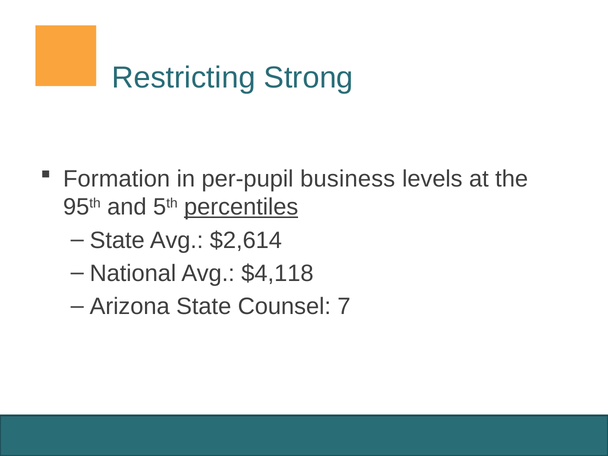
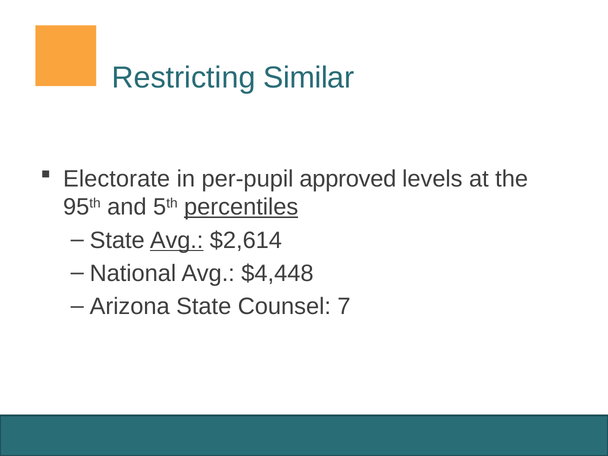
Strong: Strong -> Similar (309, 78)
Formation: Formation -> Electorate (117, 179)
business: business -> approved (348, 179)
Avg underline: none -> present (177, 240)
$4,118: $4,118 -> $4,448 (277, 273)
